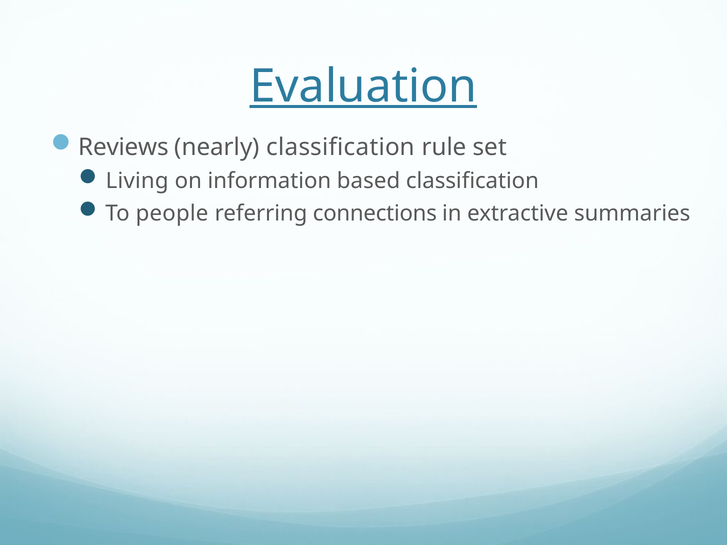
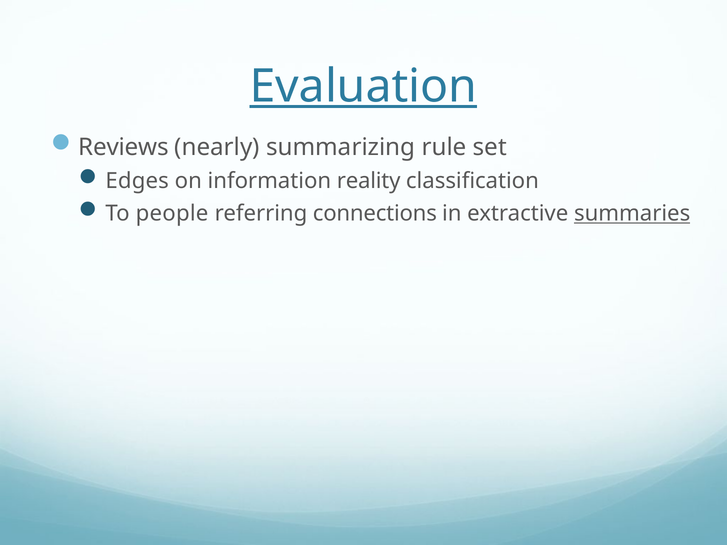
nearly classification: classification -> summarizing (341, 147)
Living: Living -> Edges (137, 181)
based: based -> reality (369, 181)
summaries underline: none -> present (632, 214)
